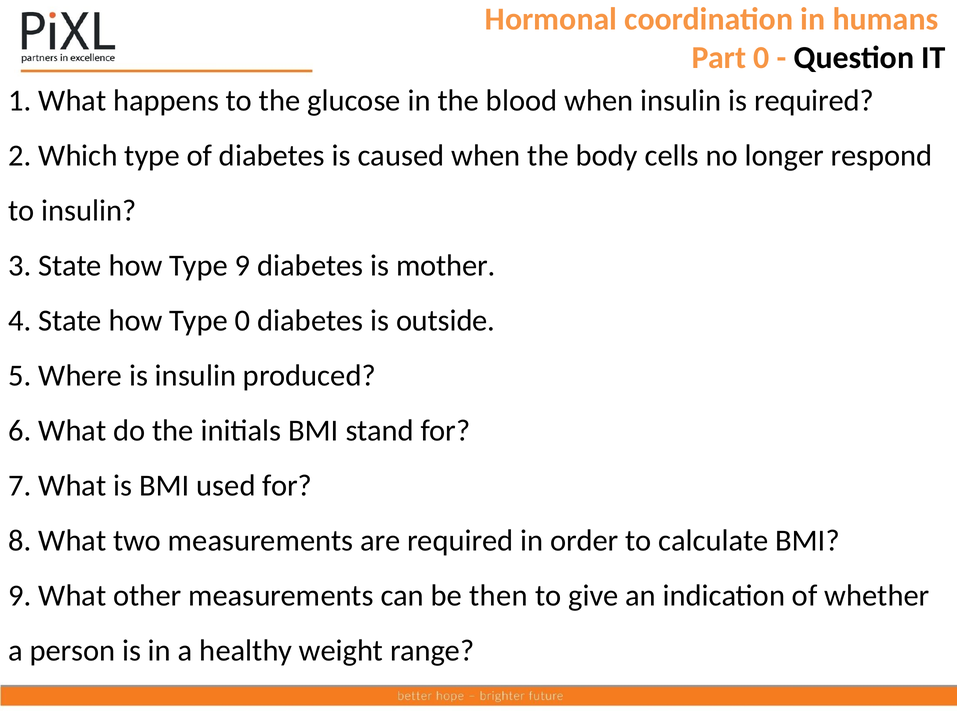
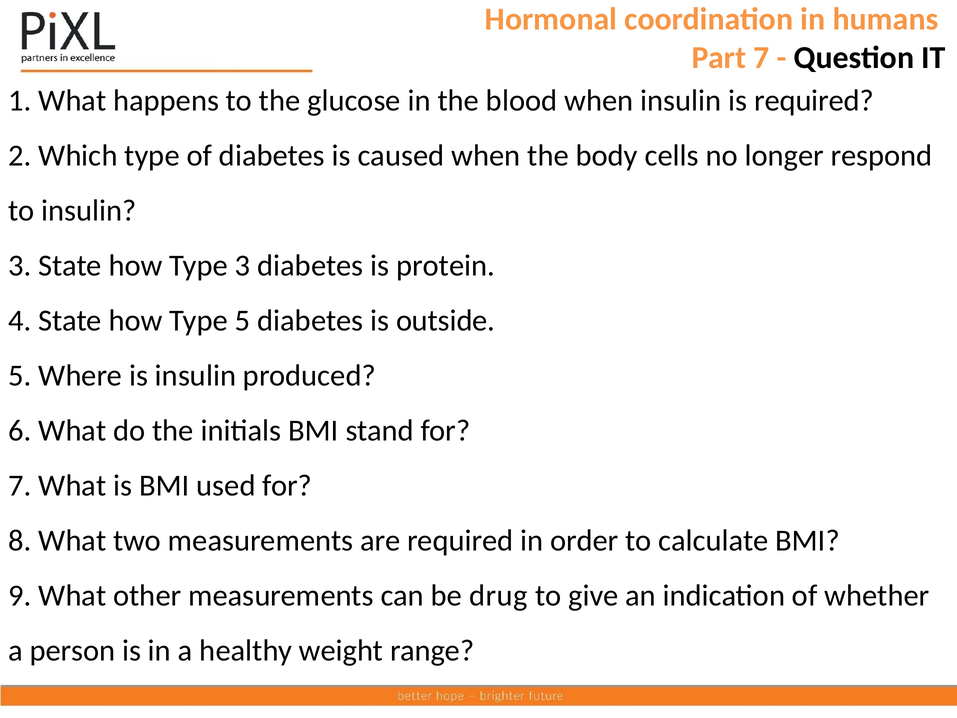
Part 0: 0 -> 7 (762, 58)
Type 9: 9 -> 3 (243, 266)
mother: mother -> protein (446, 266)
Type 0: 0 -> 5 (243, 321)
then: then -> drug (498, 596)
